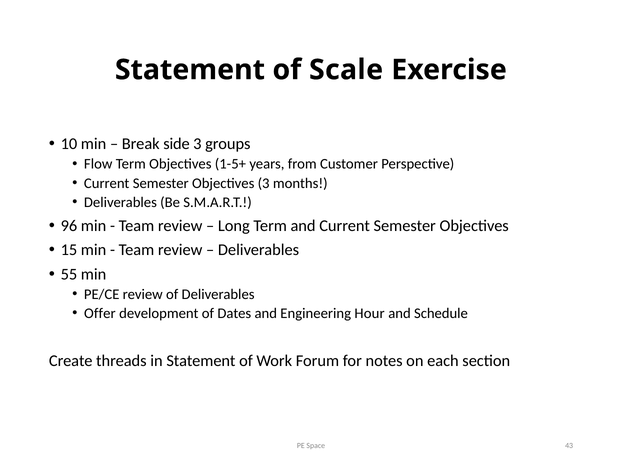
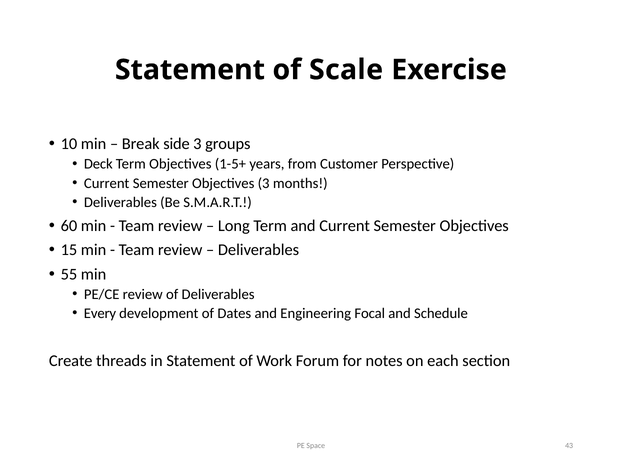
Flow: Flow -> Deck (98, 164)
96: 96 -> 60 (69, 225)
Offer: Offer -> Every (100, 313)
Hour: Hour -> Focal (370, 313)
